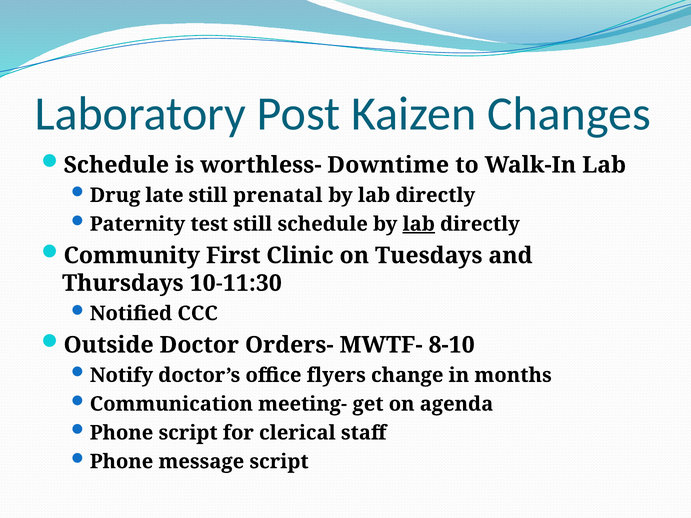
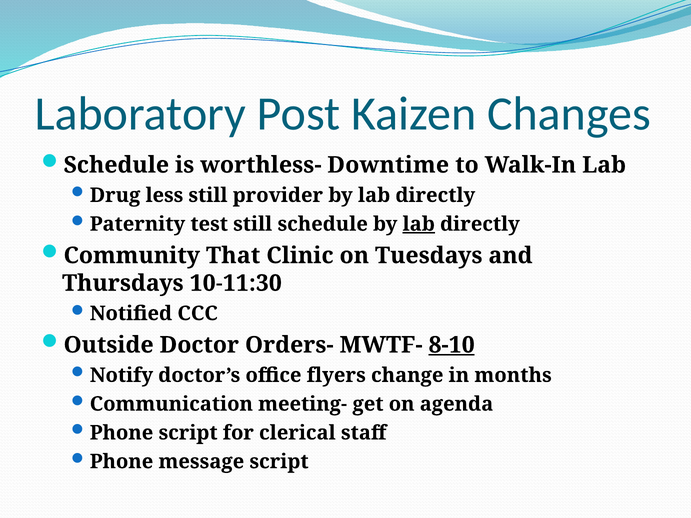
late: late -> less (164, 195)
prenatal: prenatal -> provider (278, 195)
First: First -> That (233, 256)
8-10 underline: none -> present (452, 345)
